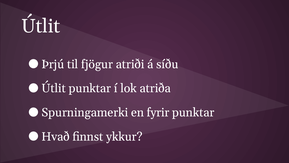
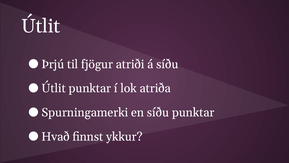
en fyrir: fyrir -> síðu (158, 112)
